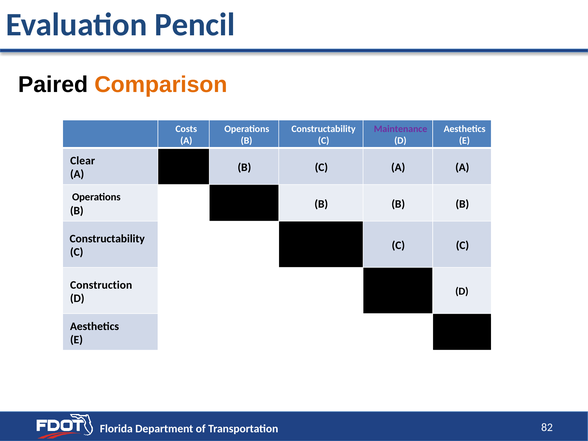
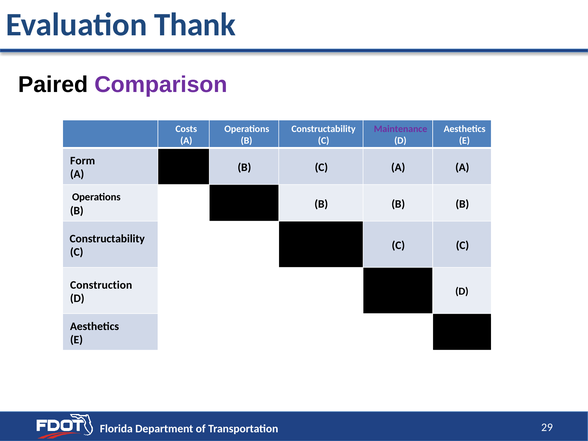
Pencil: Pencil -> Thank (195, 25)
Comparison colour: orange -> purple (161, 85)
Clear: Clear -> Form (83, 161)
82: 82 -> 29 (547, 428)
